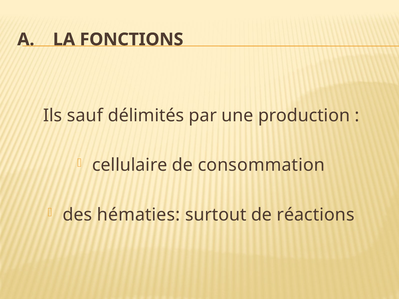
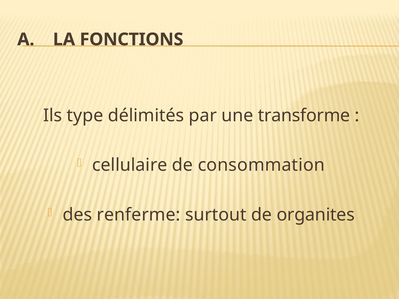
sauf: sauf -> type (85, 116)
production: production -> transforme (304, 116)
hématies: hématies -> renferme (139, 215)
réactions: réactions -> organites (316, 215)
